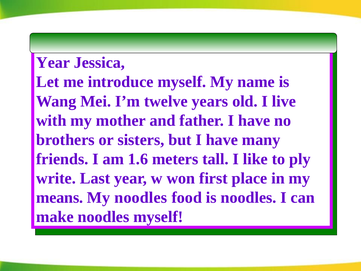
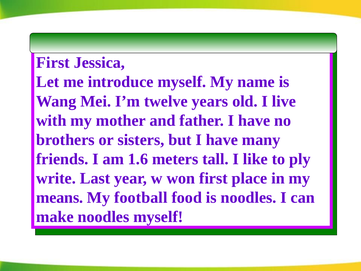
Year: Year -> First (53, 63)
My noodles: noodles -> football (141, 197)
